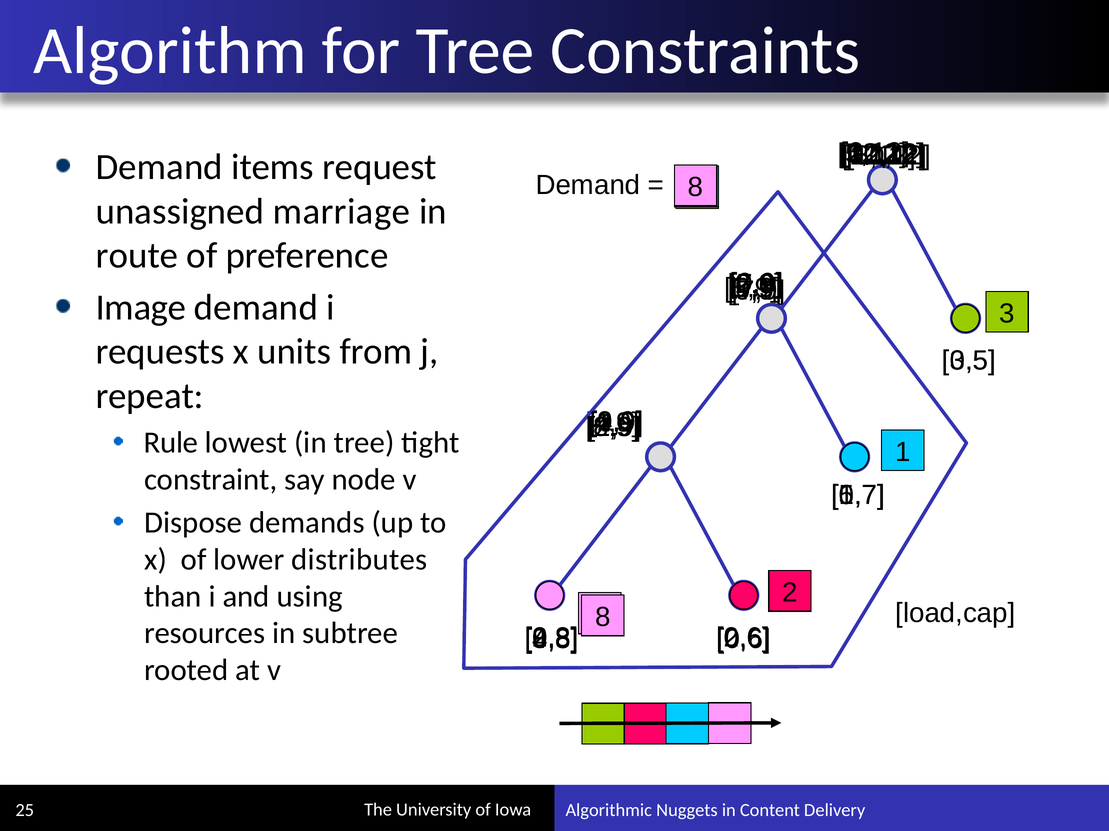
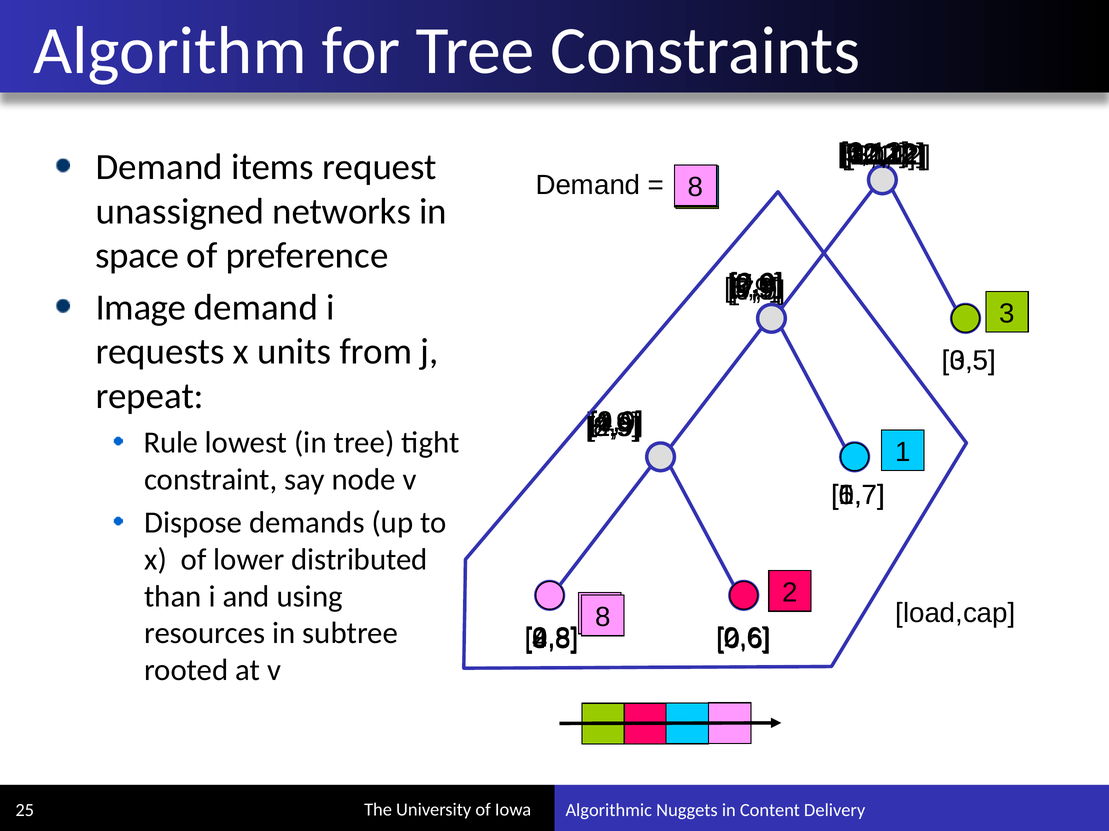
marriage: marriage -> networks (342, 212)
route: route -> space (137, 256)
distributes: distributes -> distributed (360, 560)
